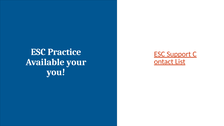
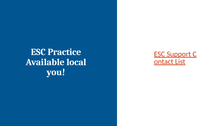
your: your -> local (76, 62)
